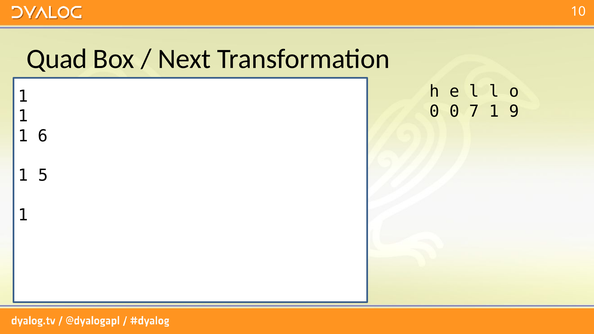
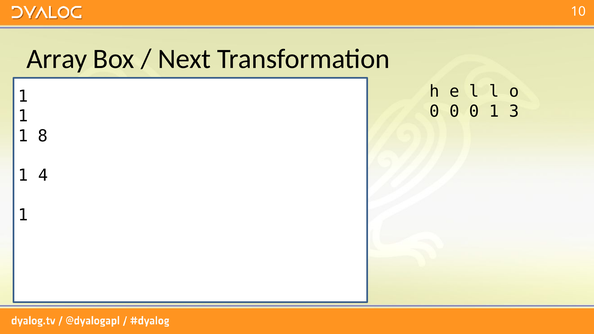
Quad: Quad -> Array (57, 59)
0 0 7: 7 -> 0 (474, 111)
9: 9 -> 3 (514, 111)
6: 6 -> 8 (43, 136)
5: 5 -> 4 (43, 176)
